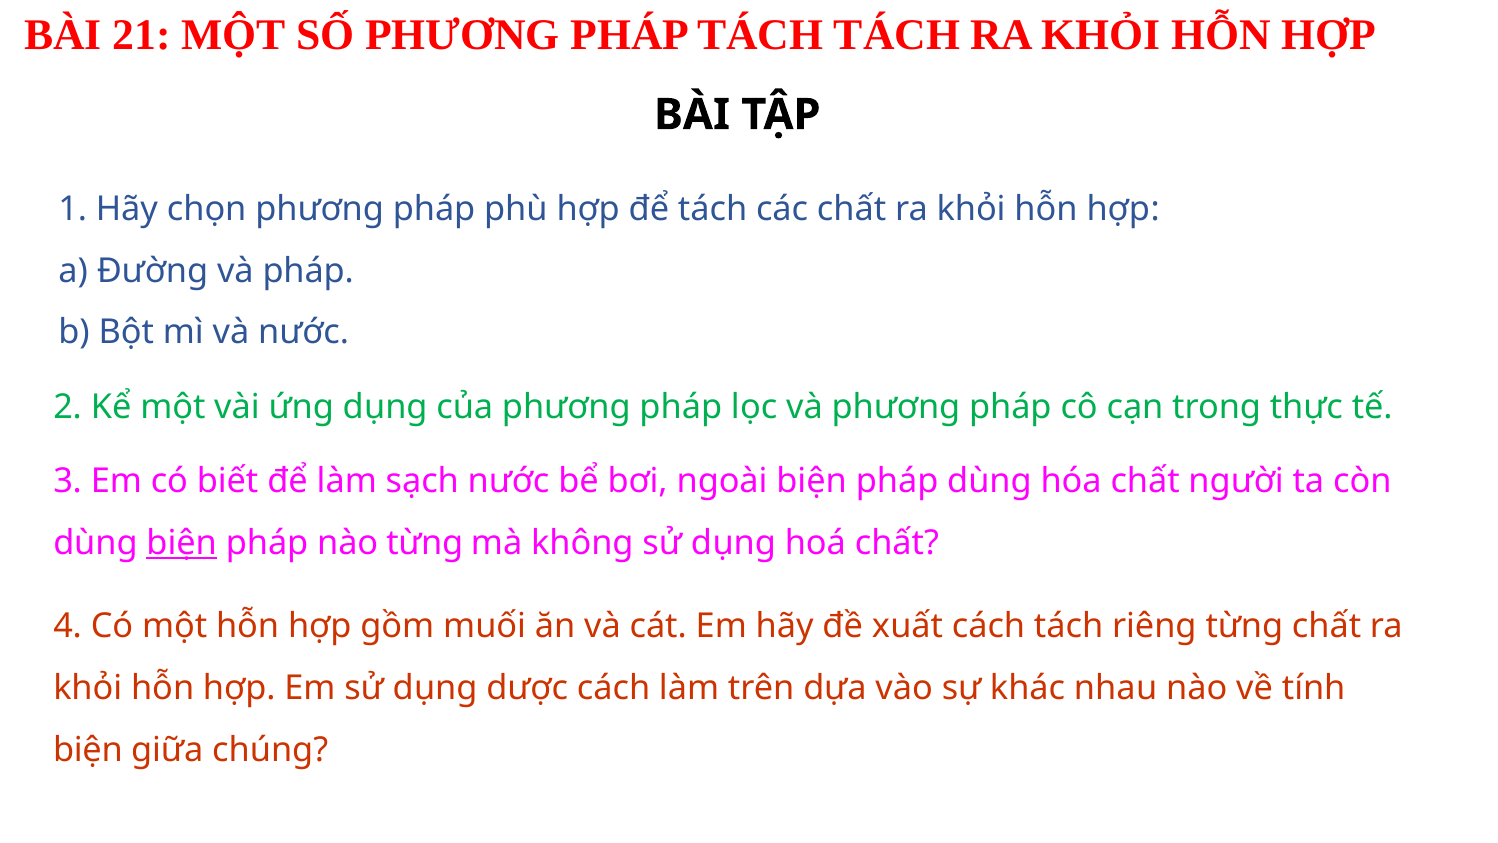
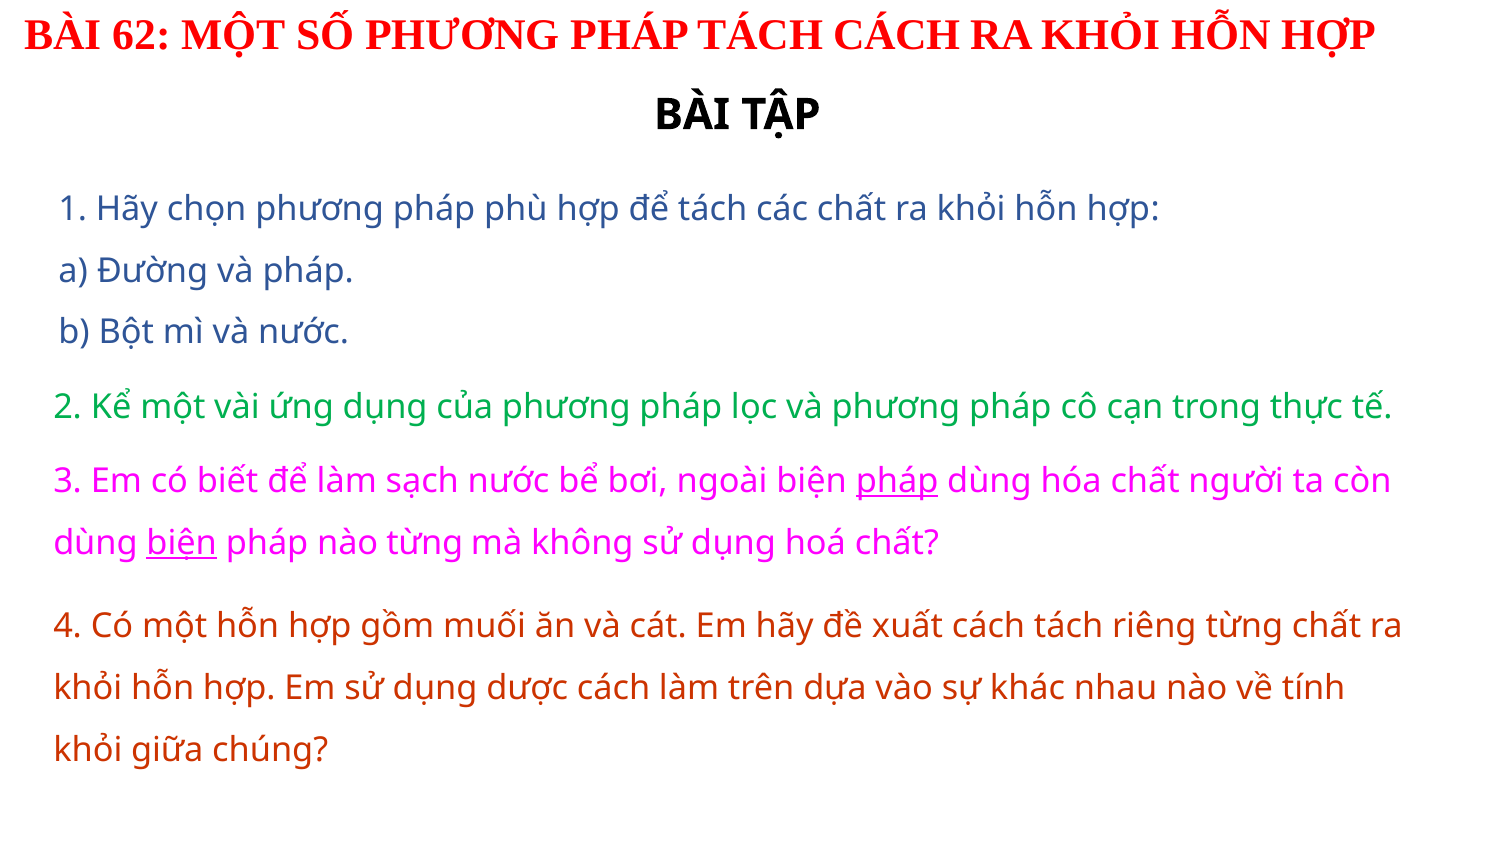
21: 21 -> 62 (142, 35)
TÁCH TÁCH: TÁCH -> CÁCH (897, 35)
pháp underline: none -> present (897, 481)
biện: biện -> khỏi (88, 750)
